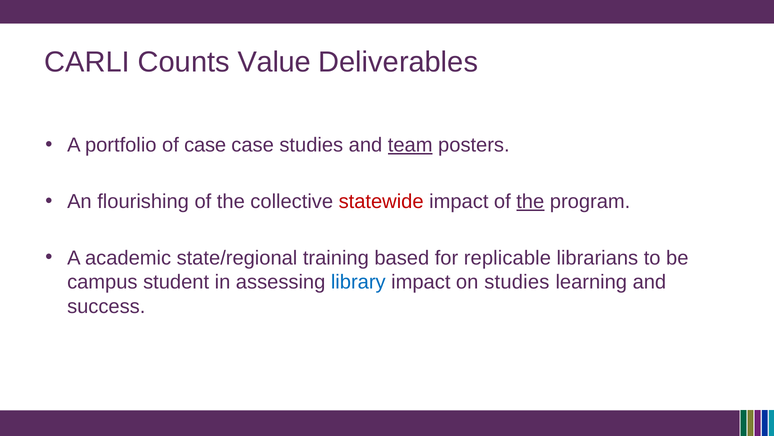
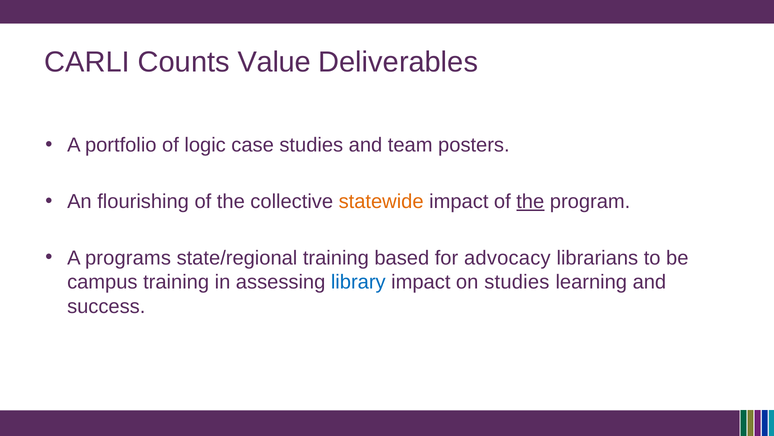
of case: case -> logic (205, 145)
team underline: present -> none (410, 145)
statewide colour: red -> orange (381, 201)
academic: academic -> programs (128, 258)
replicable: replicable -> advocacy (507, 258)
campus student: student -> training (176, 282)
